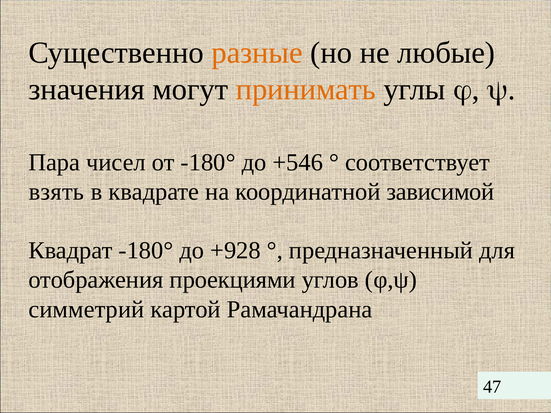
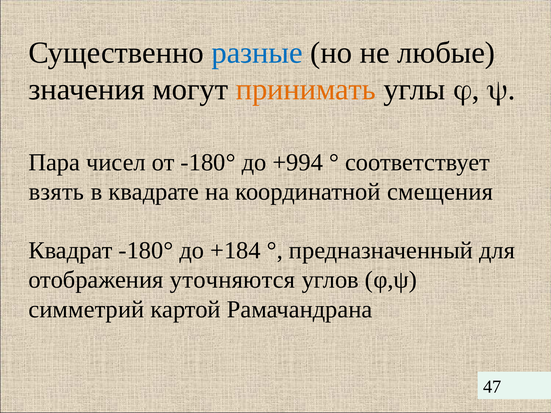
разные colour: orange -> blue (257, 53)
+546: +546 -> +994 (298, 163)
зависимой: зависимой -> смещения (440, 192)
+928: +928 -> +184 (236, 251)
проекциями: проекциями -> уточняются (232, 280)
